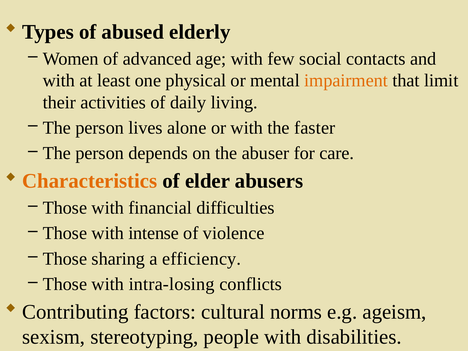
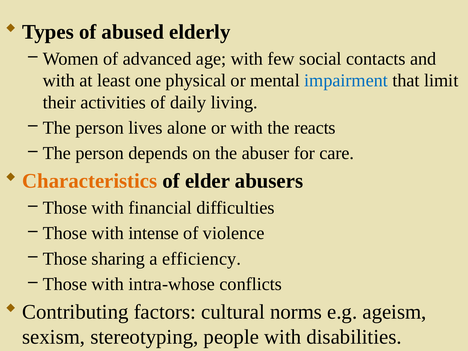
impairment colour: orange -> blue (346, 81)
faster: faster -> reacts (315, 128)
intra-losing: intra-losing -> intra-whose (172, 284)
